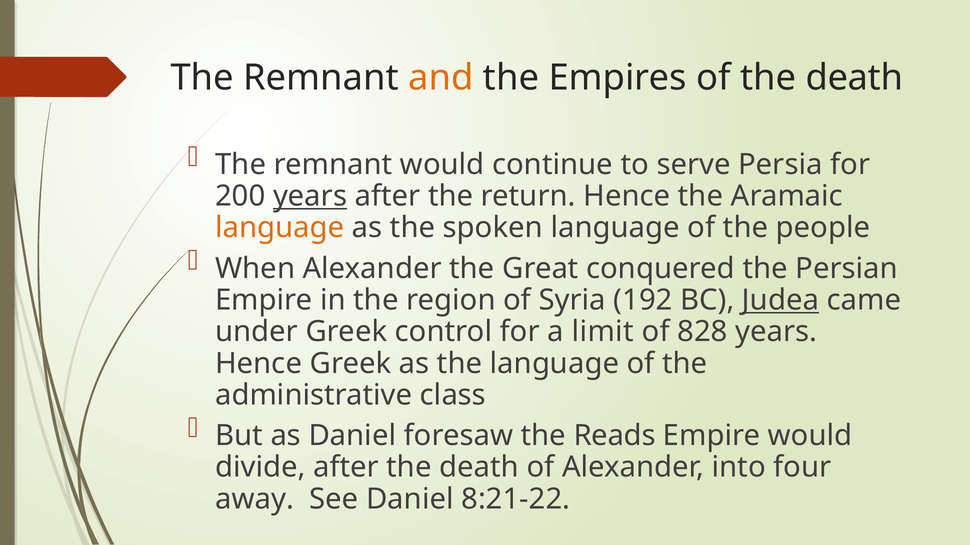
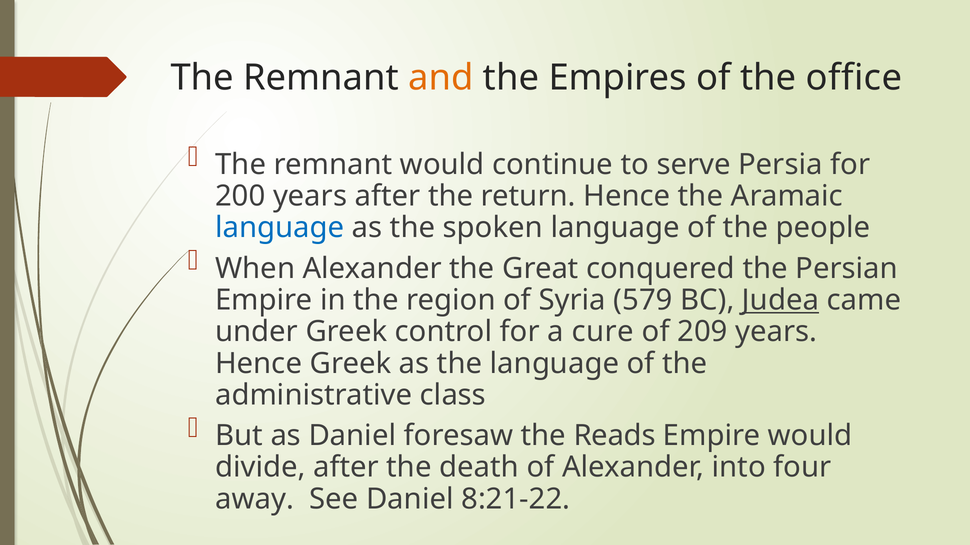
of the death: death -> office (854, 78)
years underline: present -> none (310, 196)
language colour: orange -> blue (280, 228)
192: 192 -> 579 (643, 300)
limit: limit -> cure (603, 332)
828: 828 -> 209 (703, 332)
